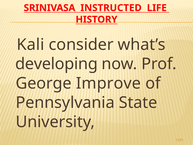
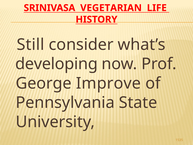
INSTRUCTED: INSTRUCTED -> VEGETARIAN (111, 8)
Kali: Kali -> Still (31, 45)
